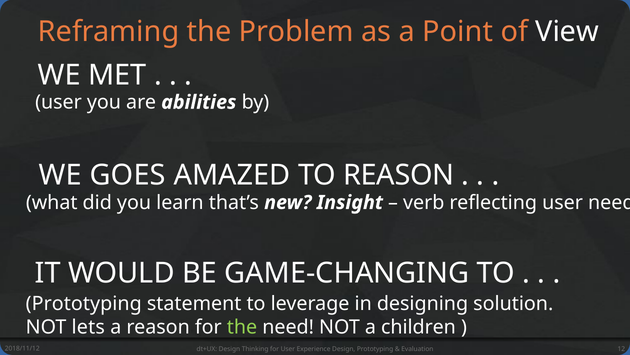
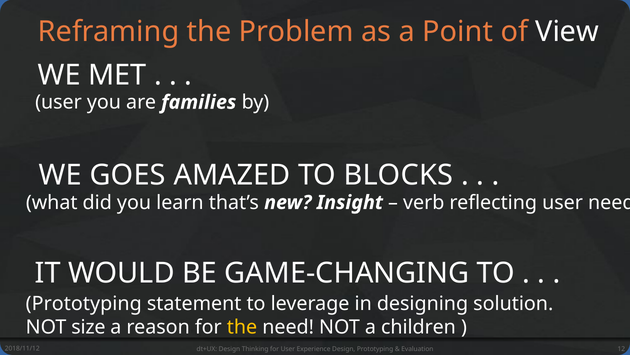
abilities: abilities -> families (199, 102)
TO REASON: REASON -> BLOCKS (398, 175)
lets: lets -> size (88, 327)
the colour: light green -> yellow (242, 327)
